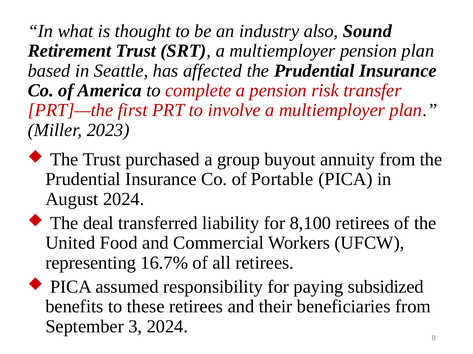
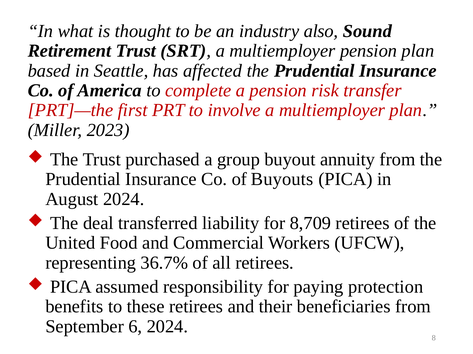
Portable: Portable -> Buyouts (282, 180)
8,100: 8,100 -> 8,709 (310, 223)
16.7%: 16.7% -> 36.7% (164, 263)
subsidized: subsidized -> protection (386, 287)
3: 3 -> 6 (135, 327)
